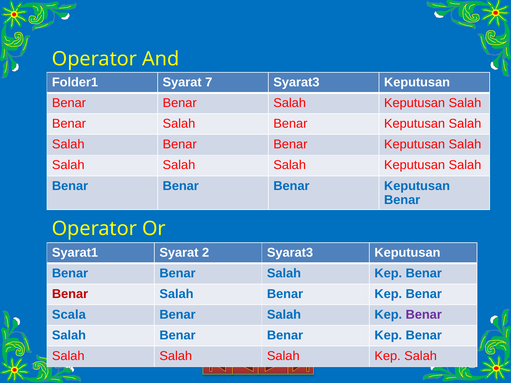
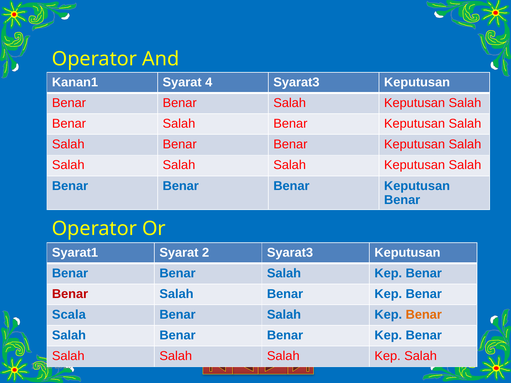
Folder1: Folder1 -> Kanan1 (75, 82)
7: 7 -> 4 (209, 82)
Benar colour: purple -> orange (424, 315)
